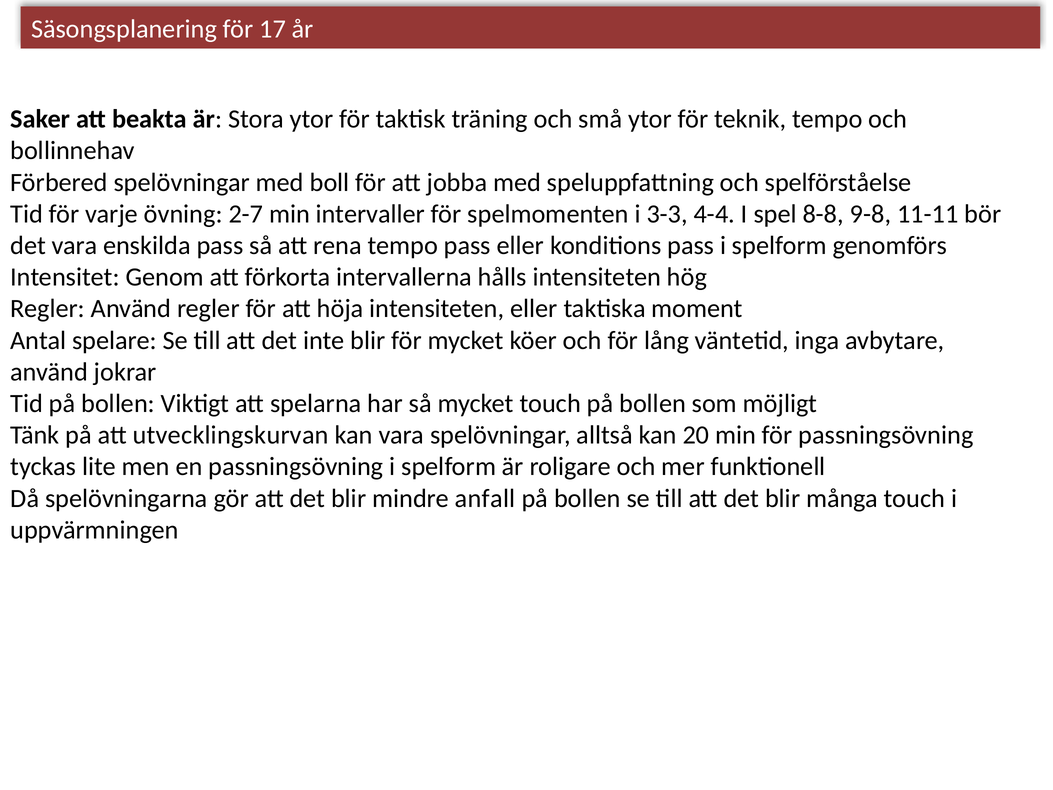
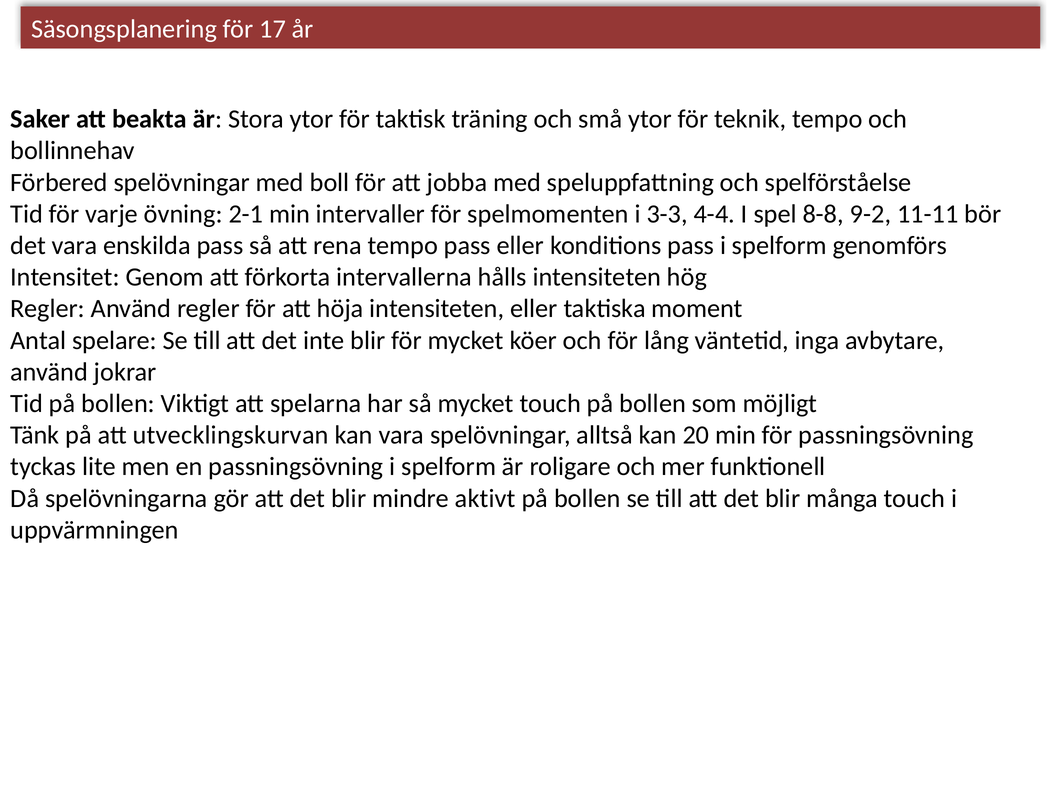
2-7: 2-7 -> 2-1 (246, 214)
9-8: 9-8 -> 9-2 (871, 214)
anfall: anfall -> aktivt (485, 498)
